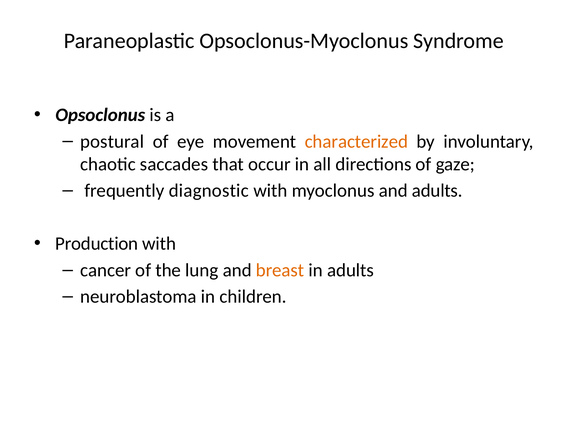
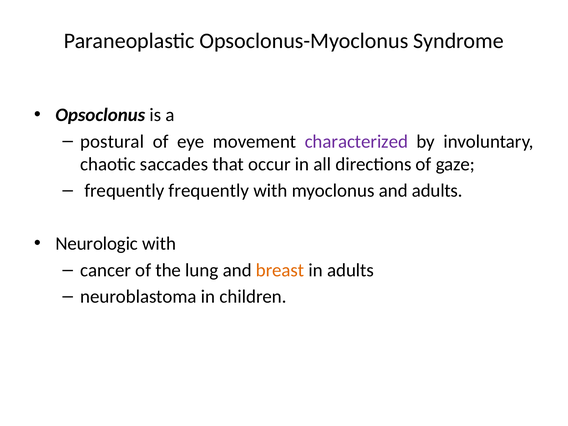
characterized colour: orange -> purple (356, 141)
frequently diagnostic: diagnostic -> frequently (209, 191)
Production: Production -> Neurologic (97, 244)
